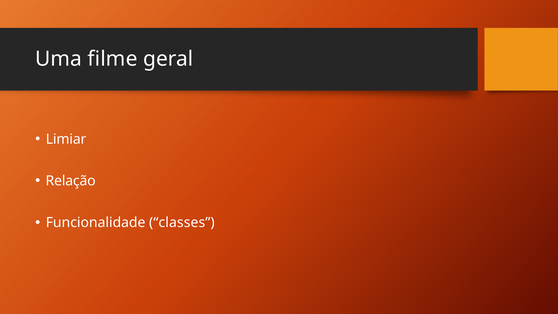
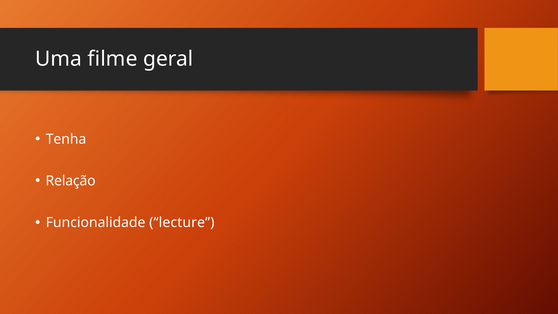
Limiar: Limiar -> Tenha (66, 139)
classes: classes -> lecture (182, 223)
